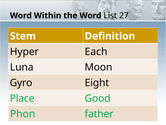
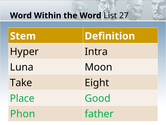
Each: Each -> Intra (96, 51)
Gyro: Gyro -> Take (21, 82)
